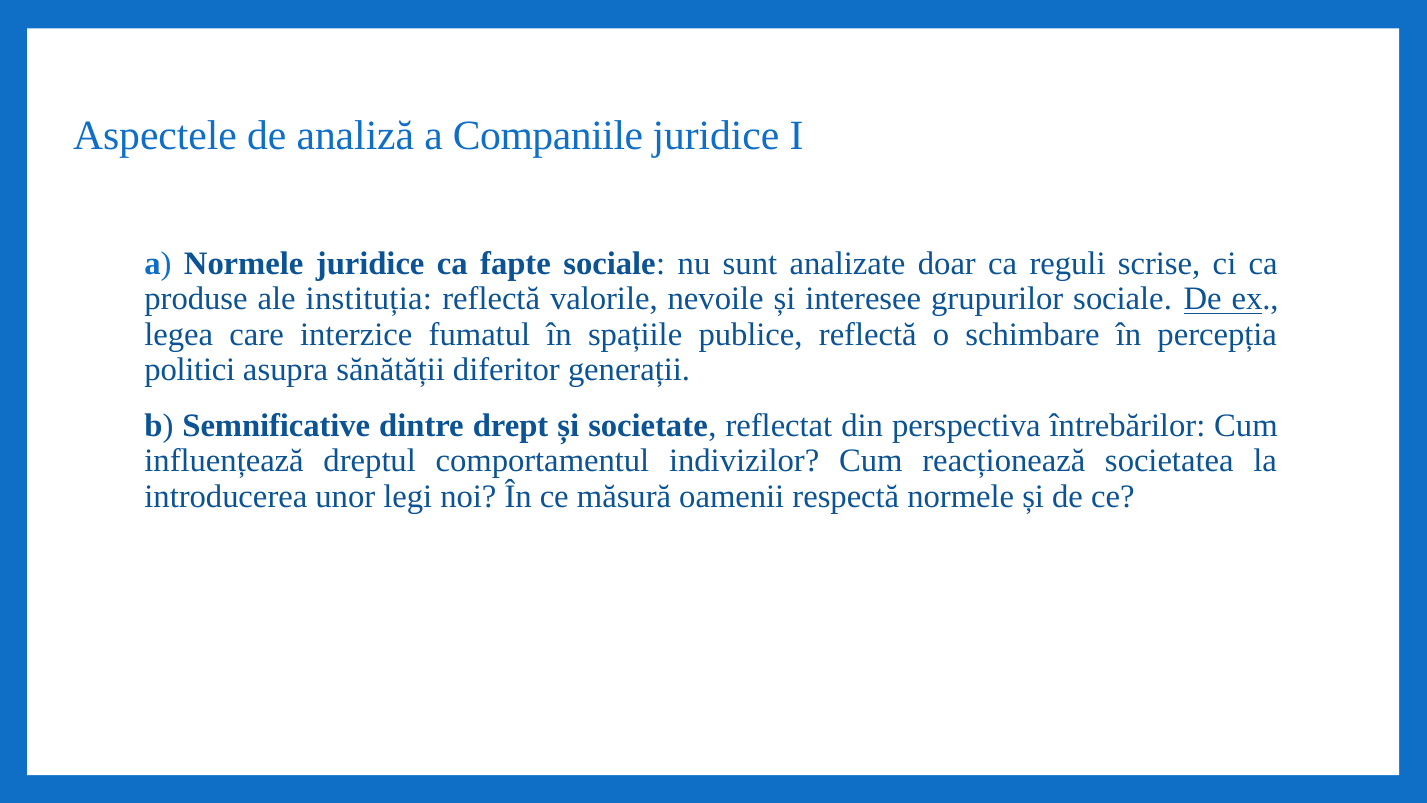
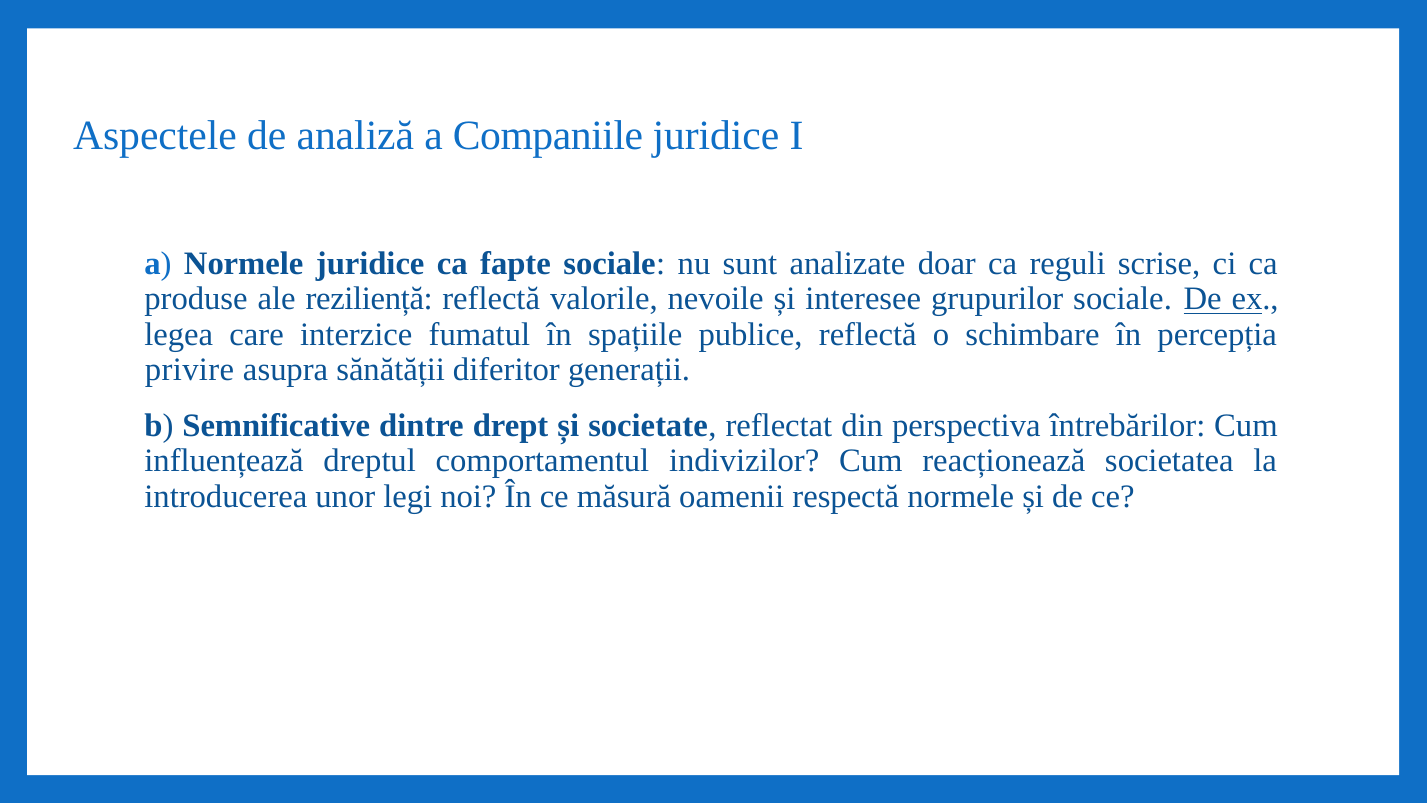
instituția: instituția -> reziliență (369, 299)
politici: politici -> privire (190, 370)
